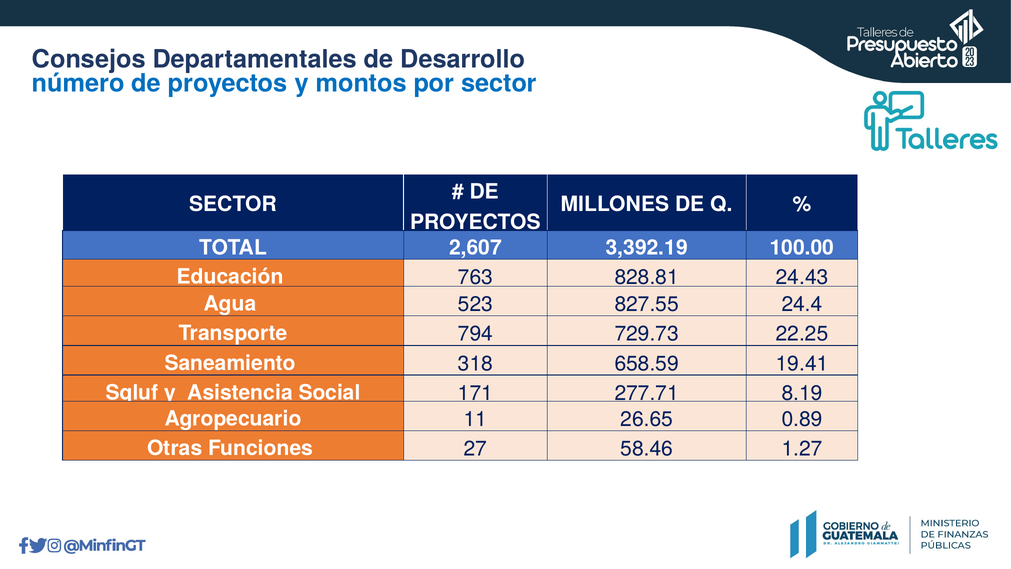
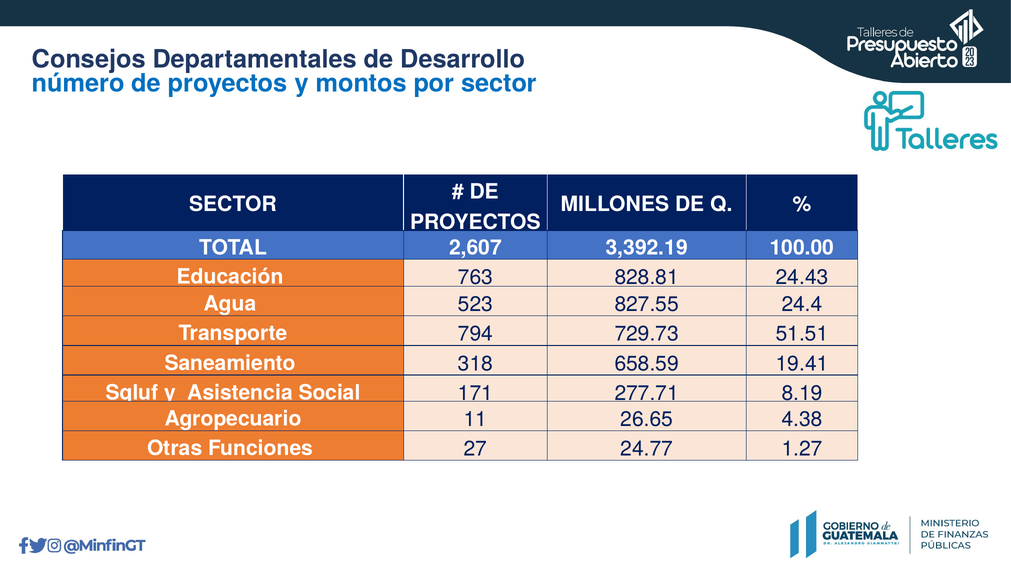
22.25: 22.25 -> 51.51 (802, 334)
0.89: 0.89 -> 4.38 (802, 419)
58.46: 58.46 -> 24.77 (647, 449)
